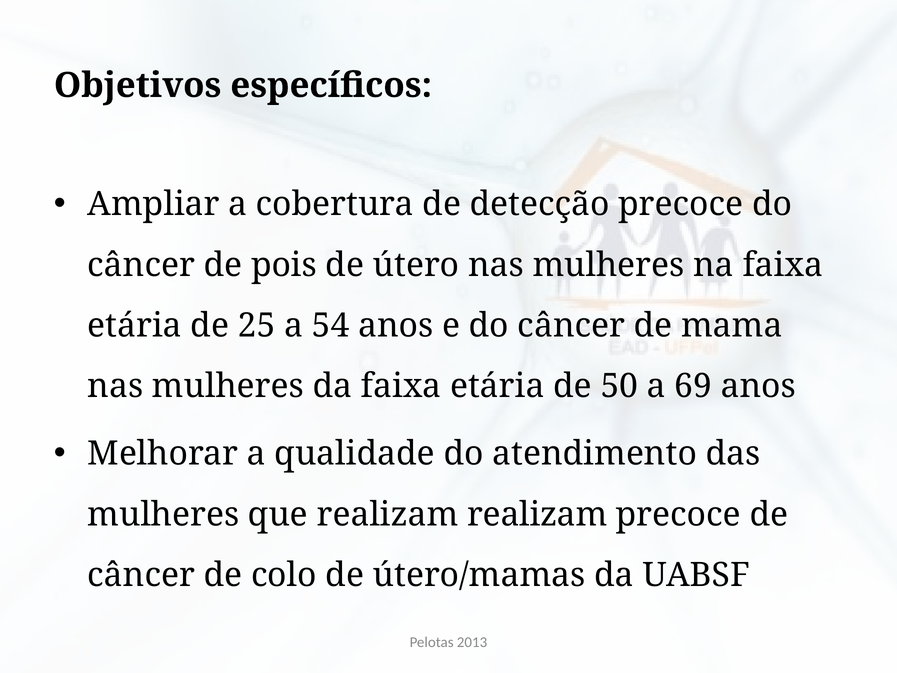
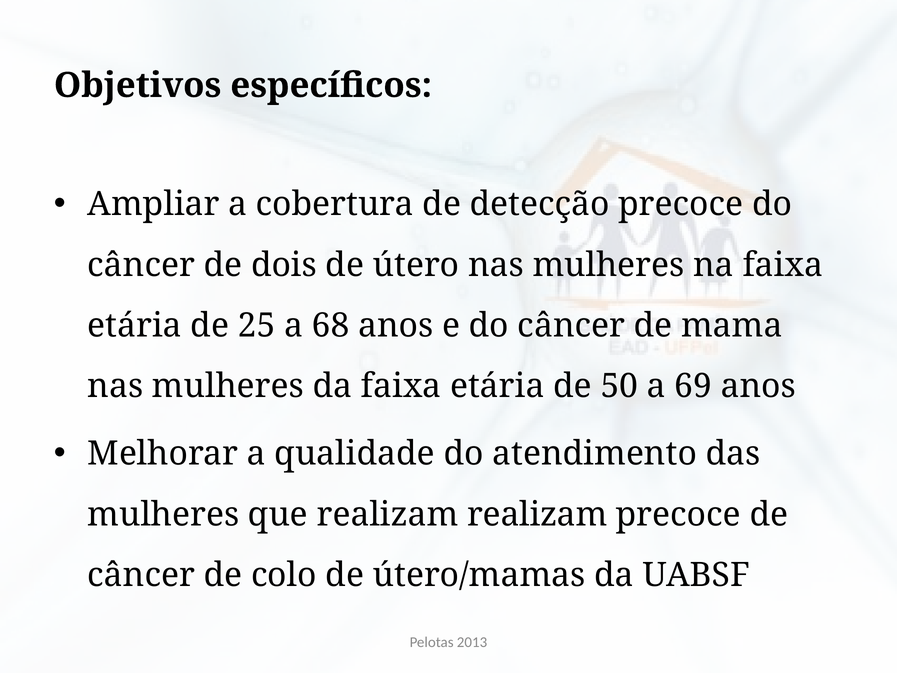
pois: pois -> dois (284, 265)
54: 54 -> 68 (331, 325)
